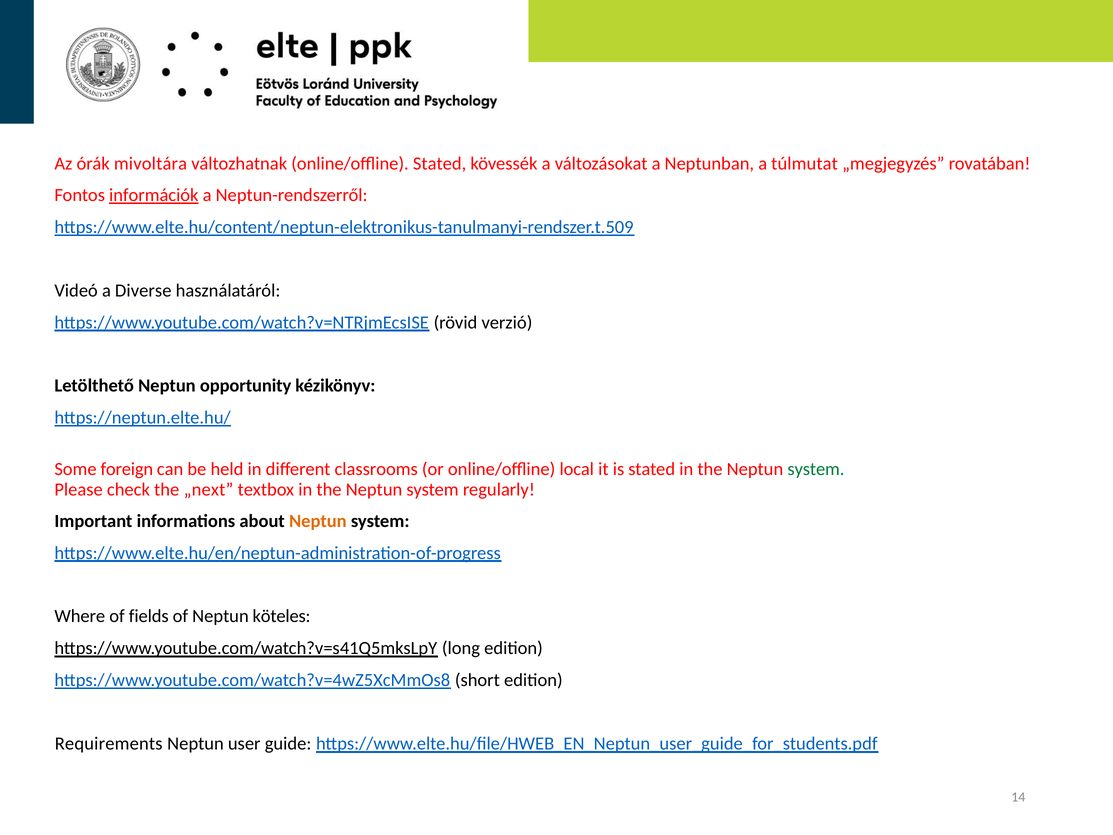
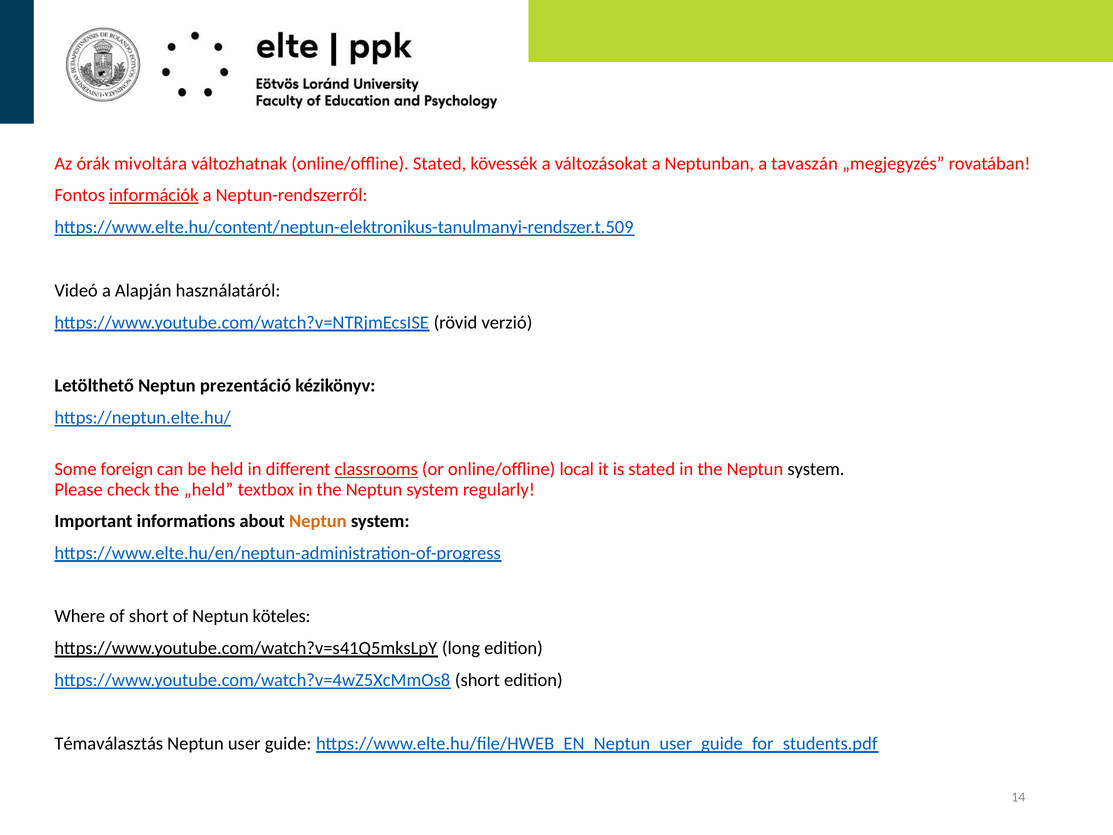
túlmutat: túlmutat -> tavaszán (805, 164)
Diverse: Diverse -> Alapján (143, 290)
opportunity: opportunity -> prezentáció (246, 386)
classrooms underline: none -> present (376, 469)
system colour: green -> black (816, 469)
„next: „next -> „held (208, 489)
of fields: fields -> short (149, 616)
Requirements: Requirements -> Témaválasztás (109, 744)
